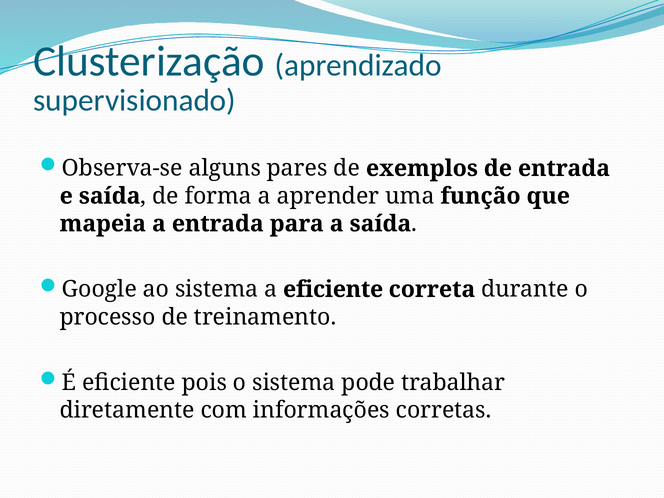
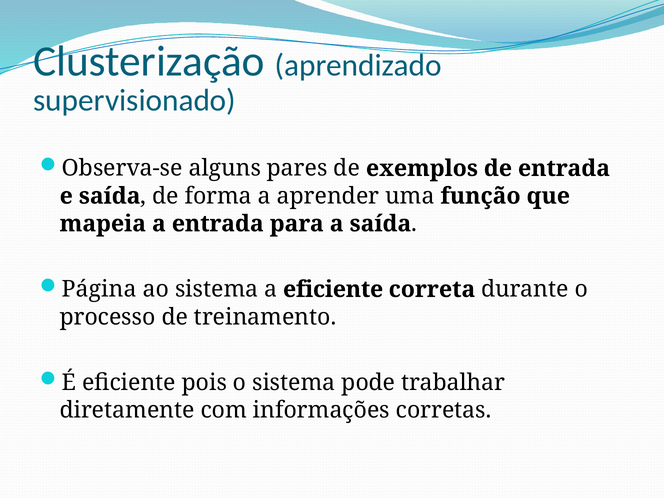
Google: Google -> Página (99, 289)
